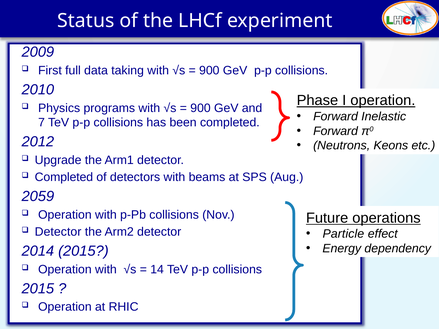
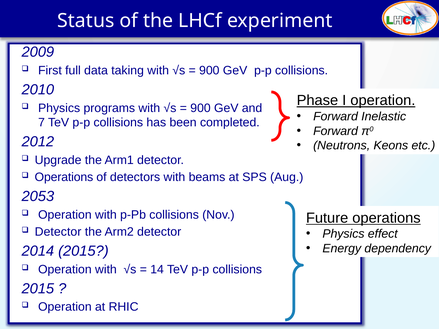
Completed: Completed -> Operations (64, 177)
2059: 2059 -> 2053 (38, 197)
Particle: Particle -> Physics (343, 234)
